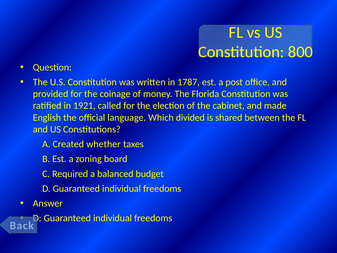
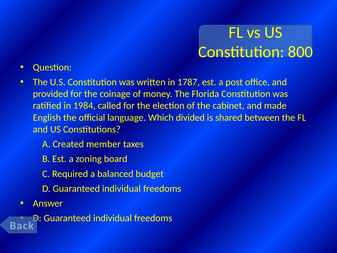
1921: 1921 -> 1984 (84, 106)
whether: whether -> member (103, 144)
